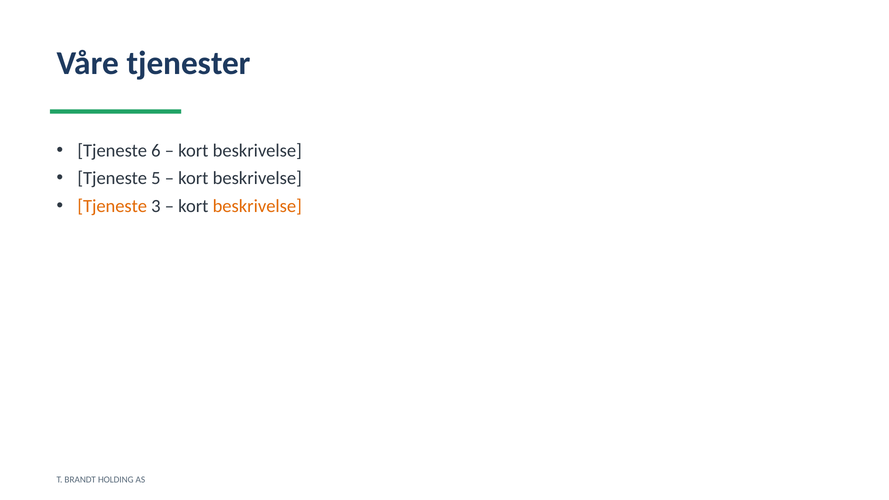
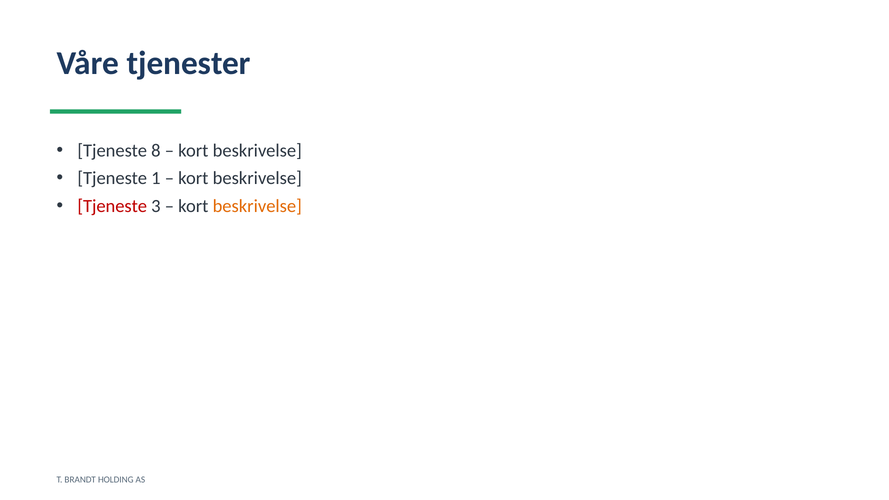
6: 6 -> 8 (156, 151)
5: 5 -> 1 (156, 178)
Tjeneste colour: orange -> red (112, 206)
